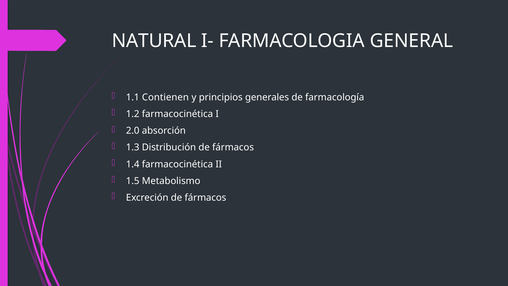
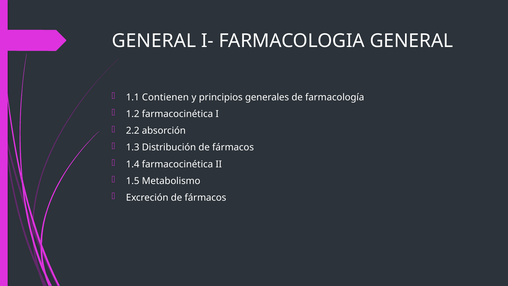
NATURAL: NATURAL -> GENERAL (154, 41)
2.0: 2.0 -> 2.2 (133, 131)
